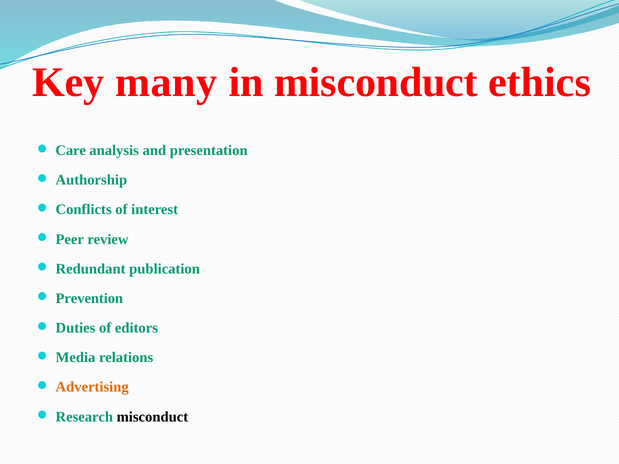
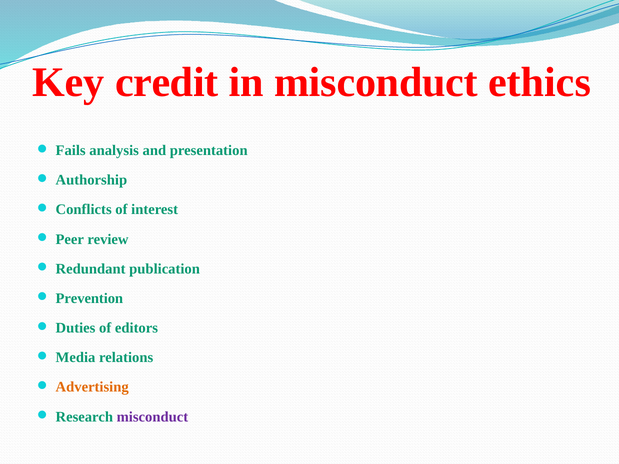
many: many -> credit (167, 82)
Care: Care -> Fails (71, 150)
misconduct colour: black -> purple (152, 417)
